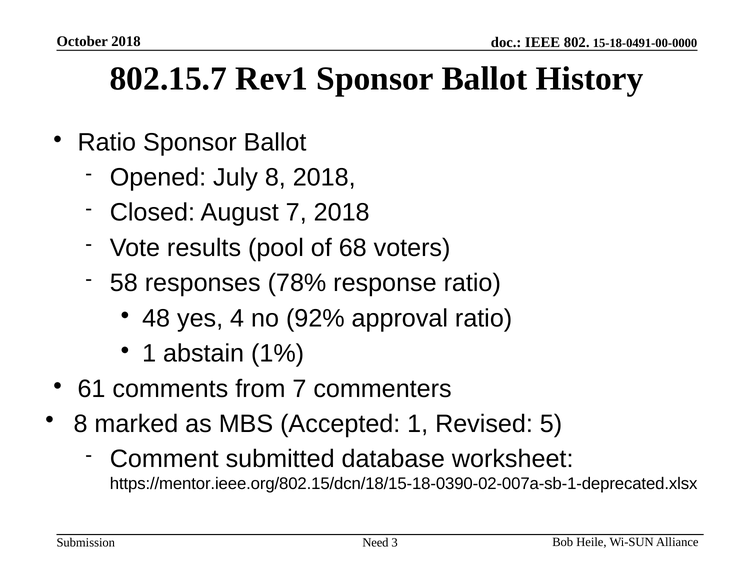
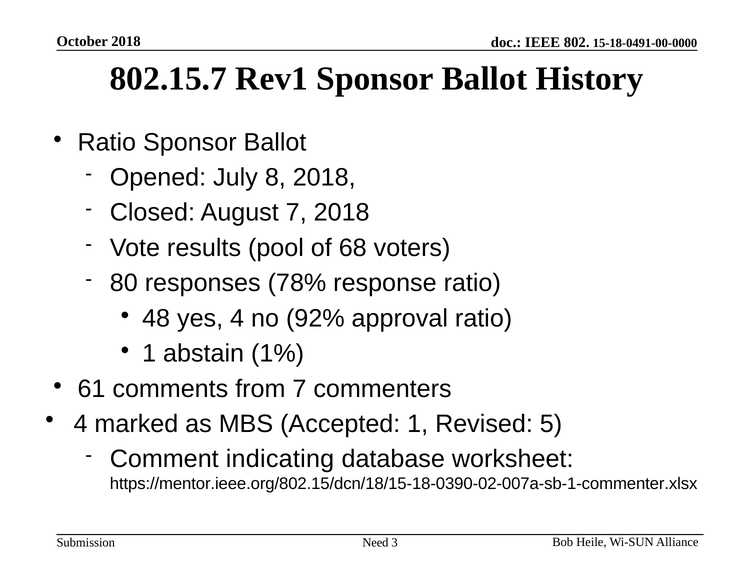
58: 58 -> 80 (124, 283)
8: 8 -> 4 (81, 424)
submitted: submitted -> indicating (280, 459)
https://mentor.ieee.org/802.15/dcn/18/15-18-0390-02-007a-sb-1-deprecated.xlsx: https://mentor.ieee.org/802.15/dcn/18/15-18-0390-02-007a-sb-1-deprecated.xlsx -> https://mentor.ieee.org/802.15/dcn/18/15-18-0390-02-007a-sb-1-commenter.xlsx (404, 483)
